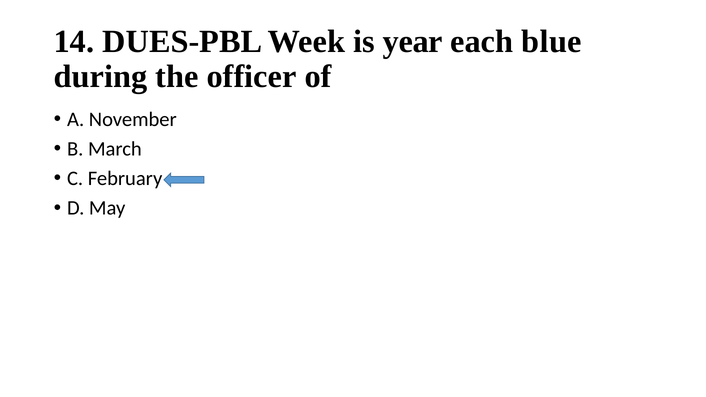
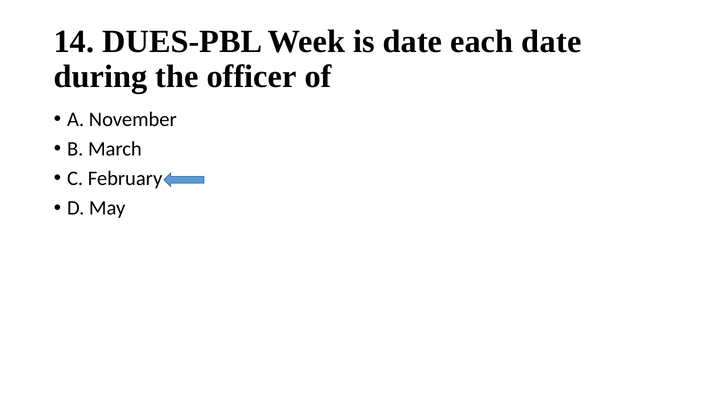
is year: year -> date (413, 42)
each blue: blue -> date (552, 42)
